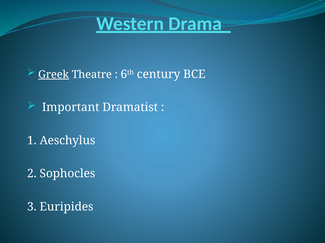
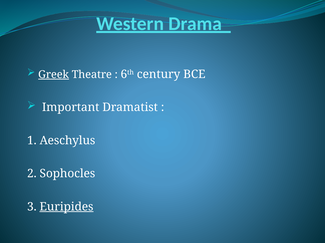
Euripides underline: none -> present (67, 207)
